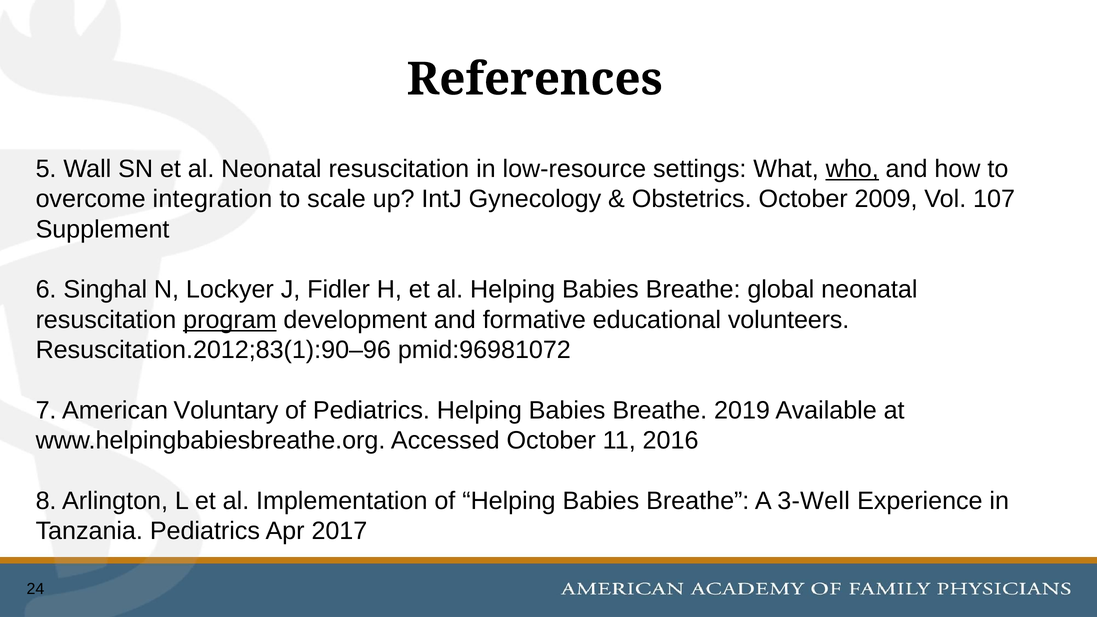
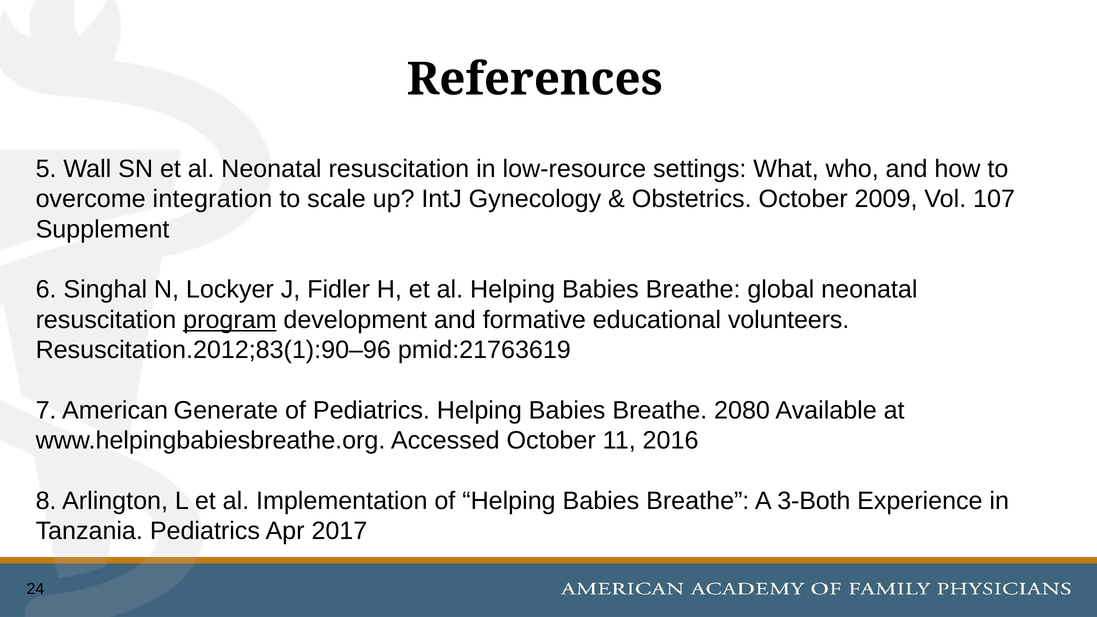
who underline: present -> none (852, 169)
pmid:96981072: pmid:96981072 -> pmid:21763619 (484, 350)
Voluntary: Voluntary -> Generate (226, 410)
2019: 2019 -> 2080 (742, 410)
3-Well: 3-Well -> 3-Both (814, 501)
